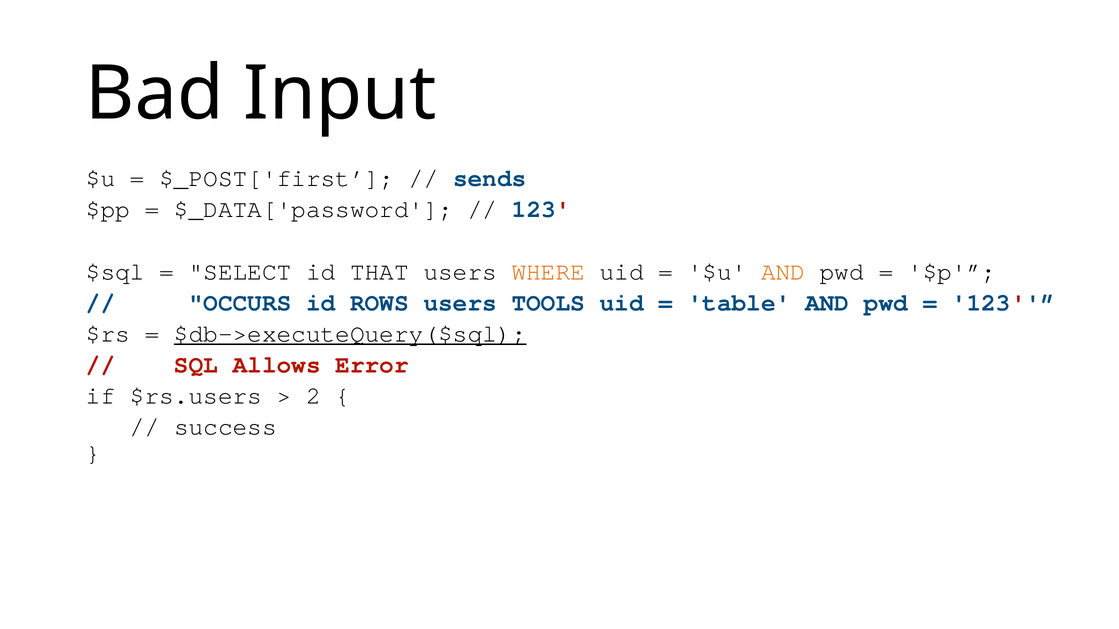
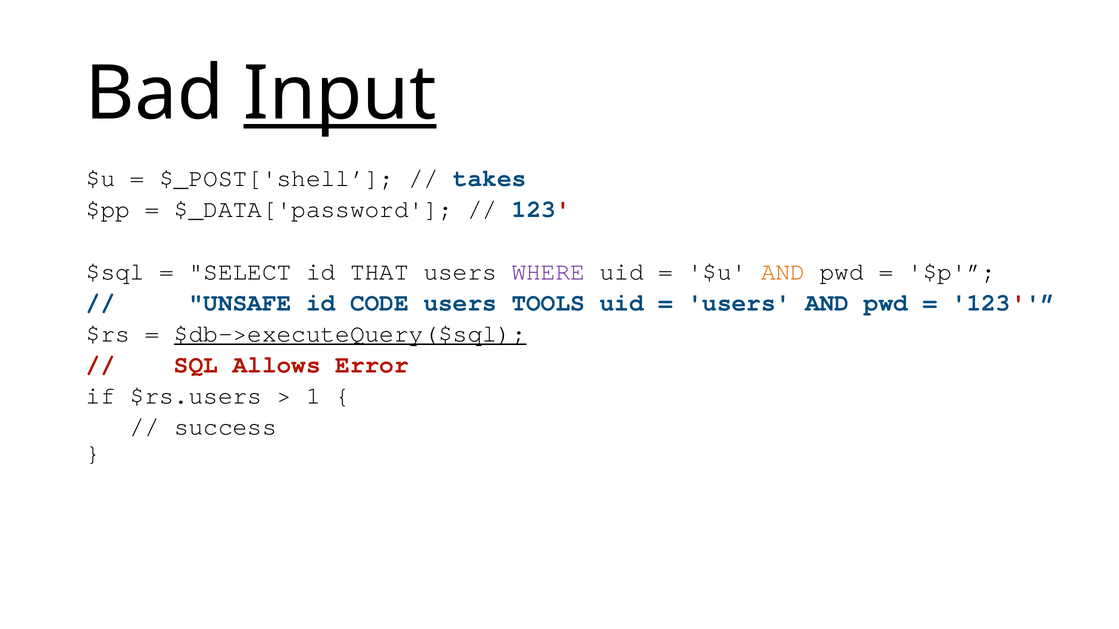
Input underline: none -> present (340, 94)
$_POST['first: $_POST['first -> $_POST['shell (277, 178)
sends: sends -> takes (490, 178)
WHERE colour: orange -> purple (548, 272)
OCCURS: OCCURS -> UNSAFE (240, 303)
ROWS: ROWS -> CODE (379, 303)
table: table -> users (739, 303)
2: 2 -> 1 (313, 396)
